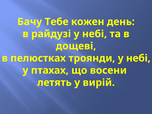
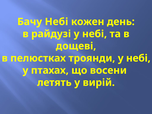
Бачу Тебе: Тебе -> Небі (57, 22)
